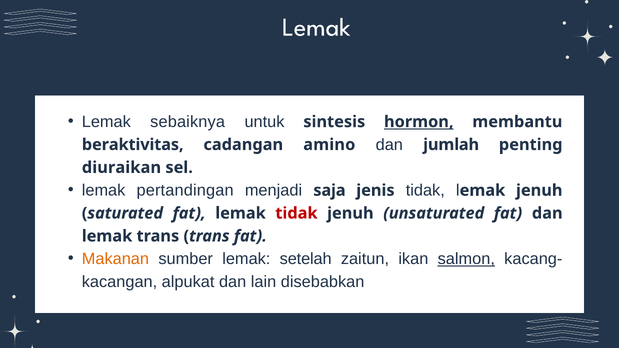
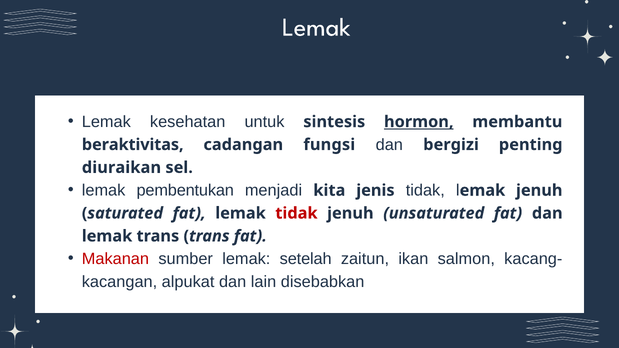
sebaiknya: sebaiknya -> kesehatan (188, 122)
amino: amino -> fungsi (329, 145)
jumlah: jumlah -> bergizi (451, 145)
pertandingan: pertandingan -> pembentukan (185, 190)
saja: saja -> kita (329, 190)
Makanan colour: orange -> red (115, 259)
salmon underline: present -> none (466, 259)
